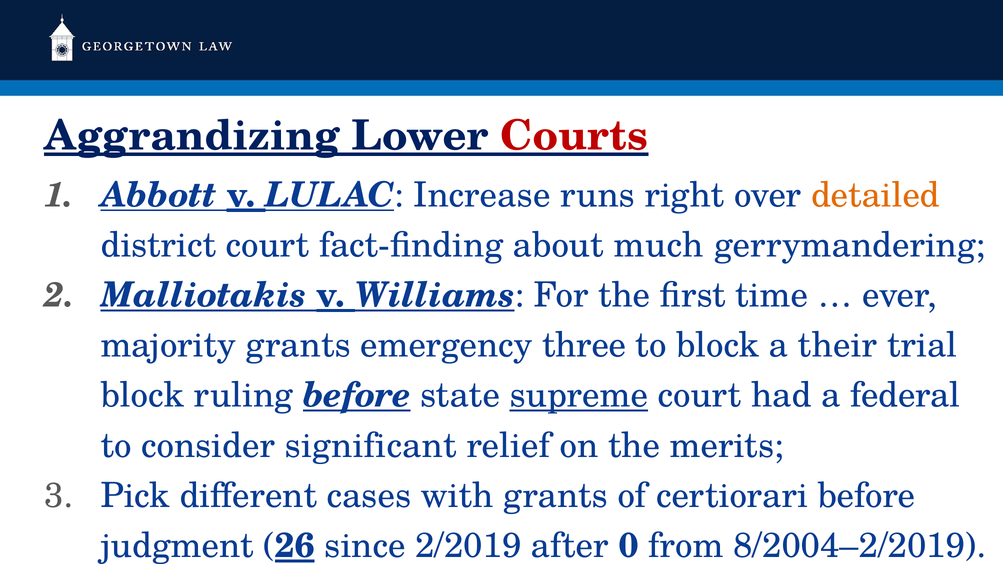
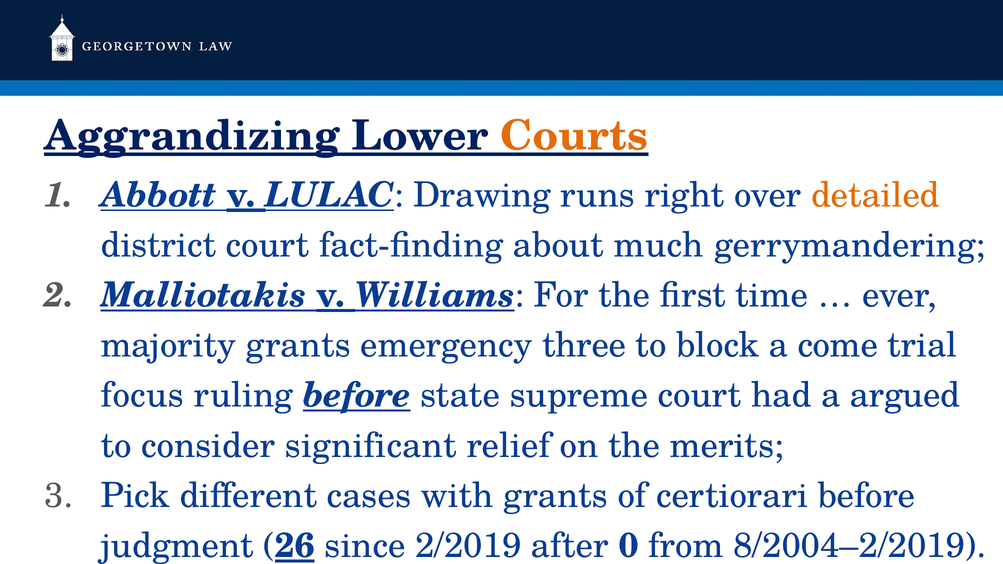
Courts colour: red -> orange (574, 136)
Increase: Increase -> Drawing (482, 195)
their: their -> come (838, 346)
block: block -> focus (142, 396)
supreme underline: present -> none (579, 396)
federal: federal -> argued (905, 396)
